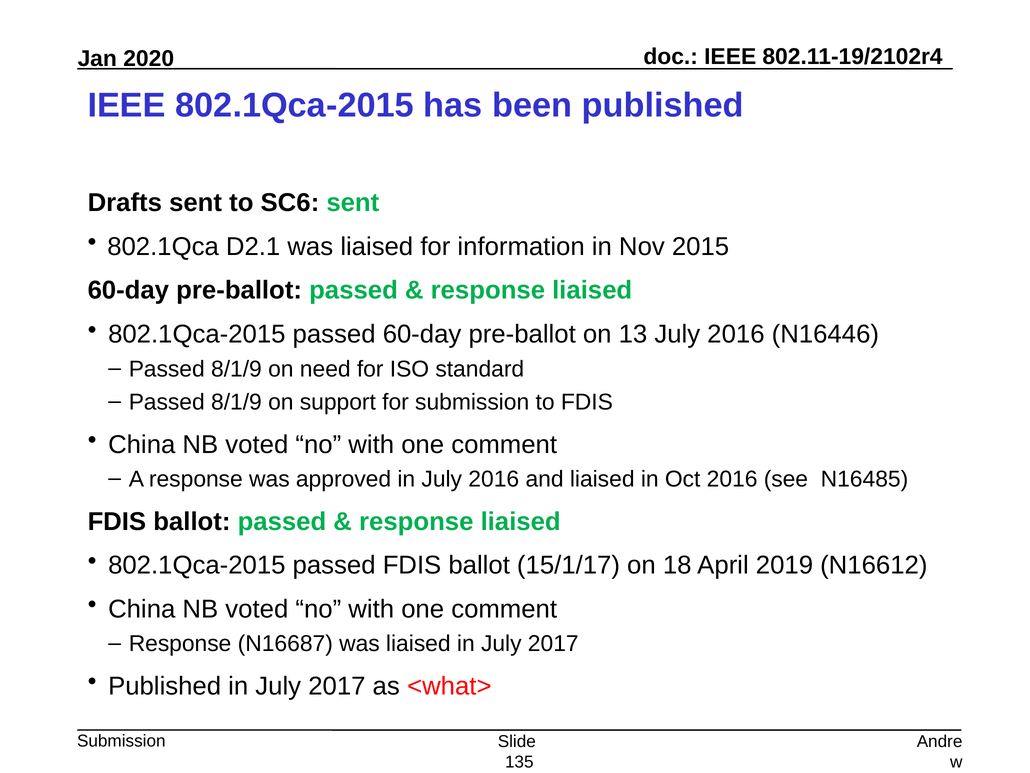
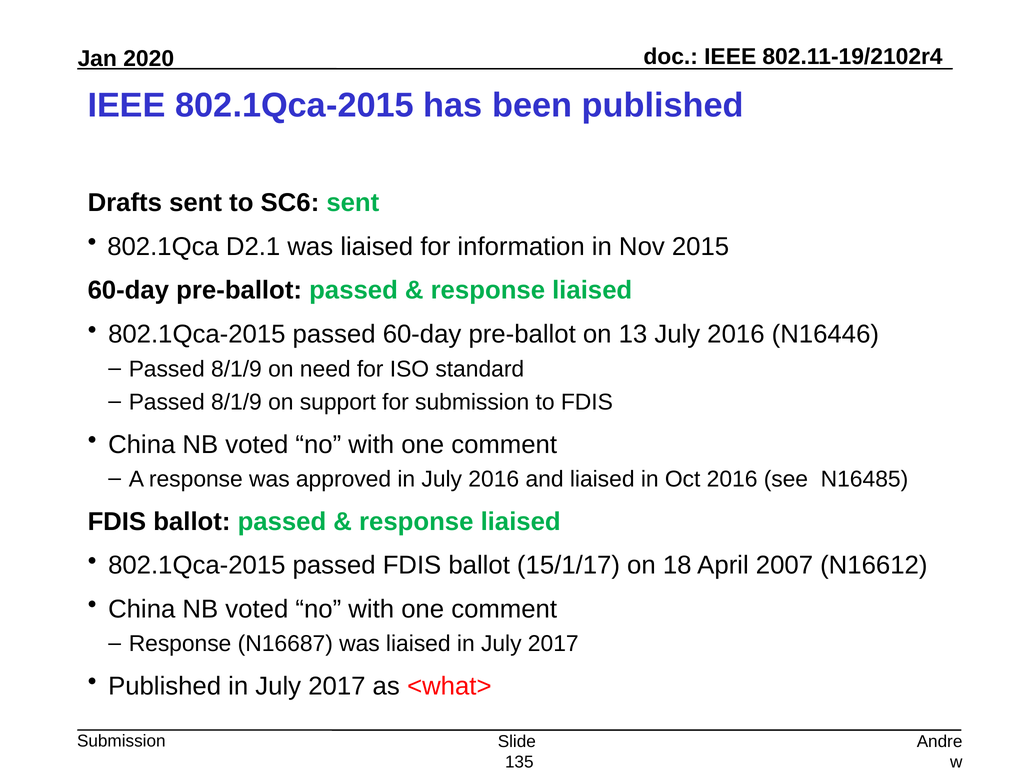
2019: 2019 -> 2007 (784, 565)
